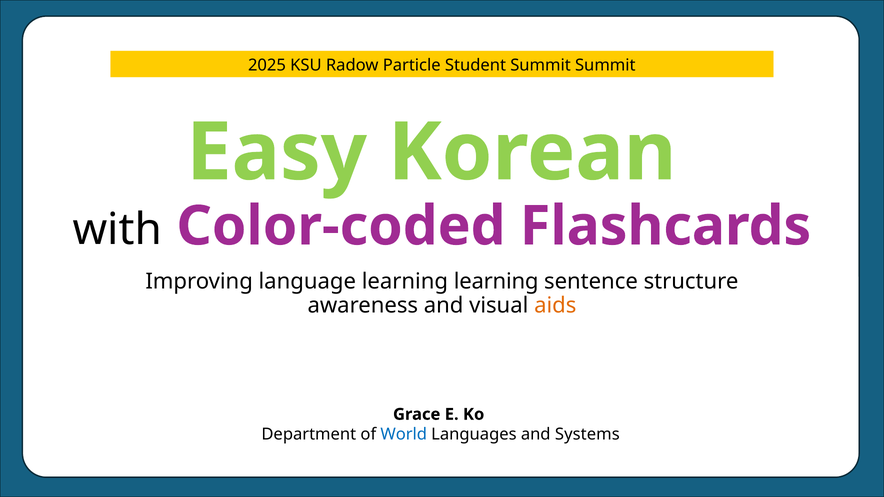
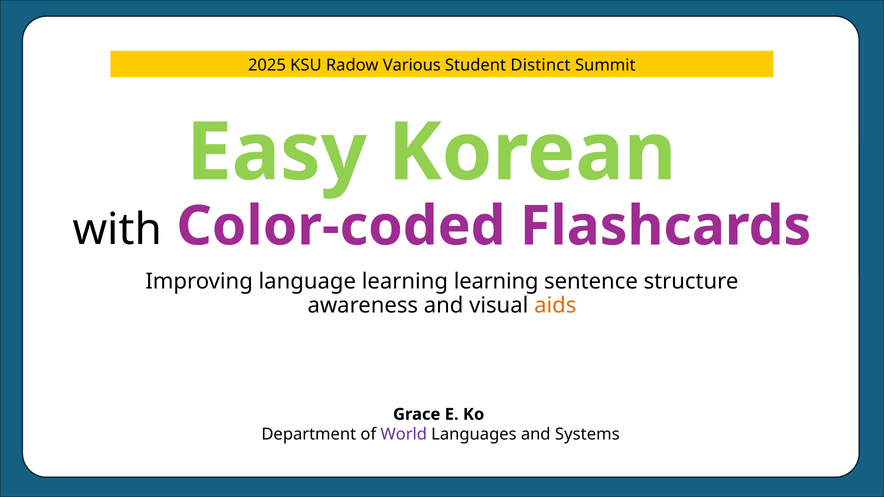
Particle: Particle -> Various (412, 65)
Student Summit: Summit -> Distinct (540, 65)
World colour: blue -> purple (404, 434)
